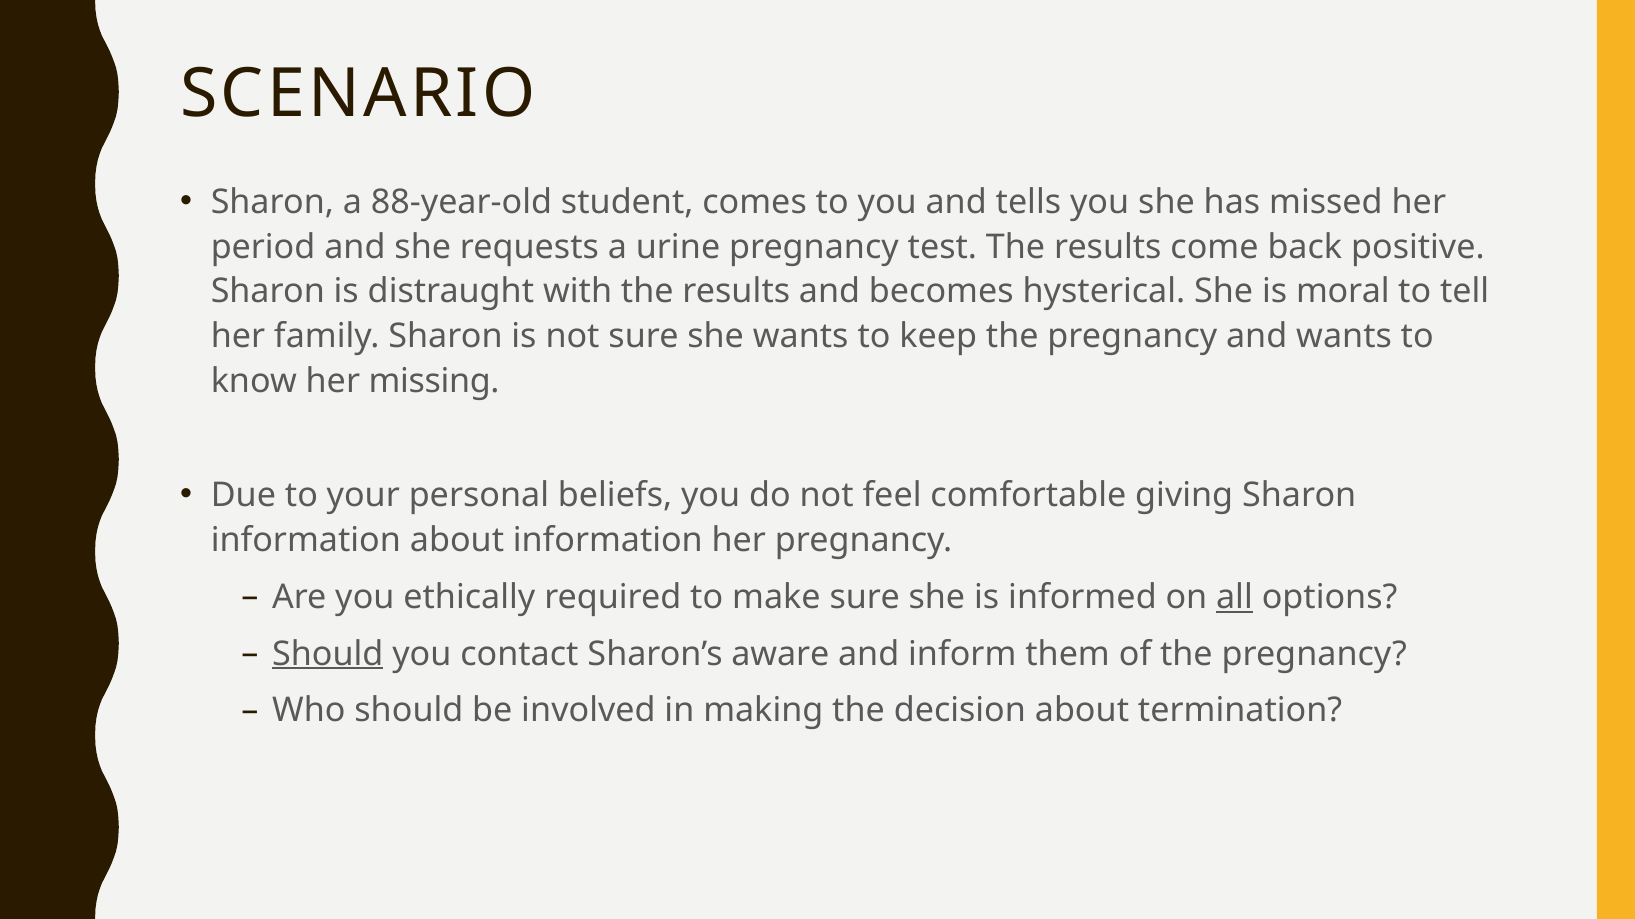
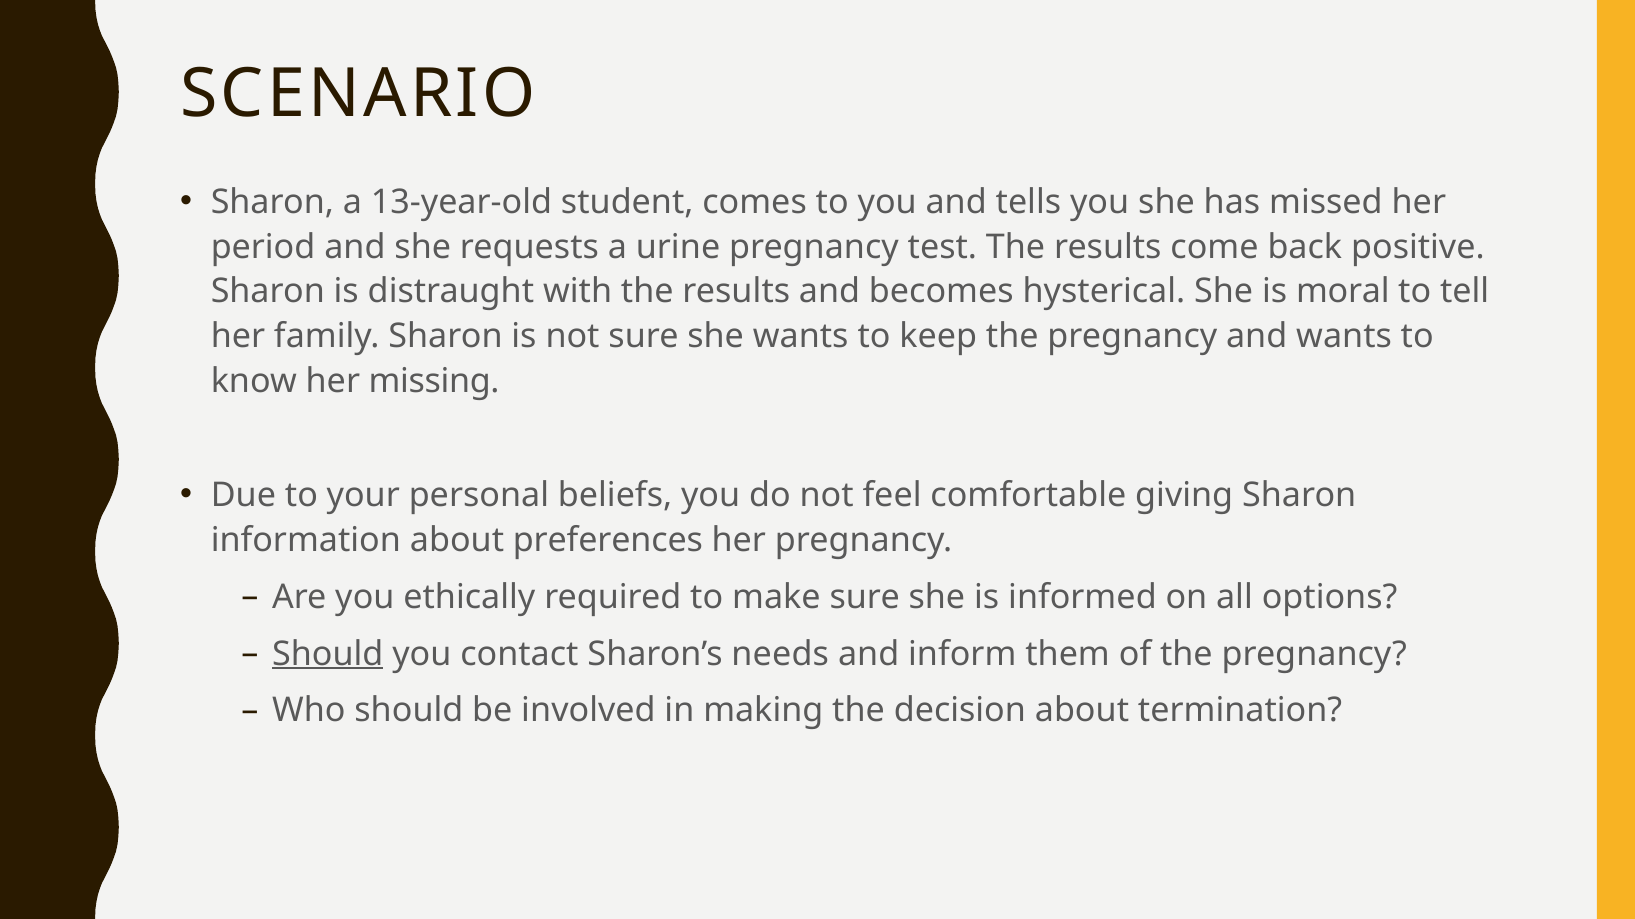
88-year-old: 88-year-old -> 13-year-old (461, 202)
about information: information -> preferences (608, 541)
all underline: present -> none (1234, 597)
aware: aware -> needs (780, 654)
